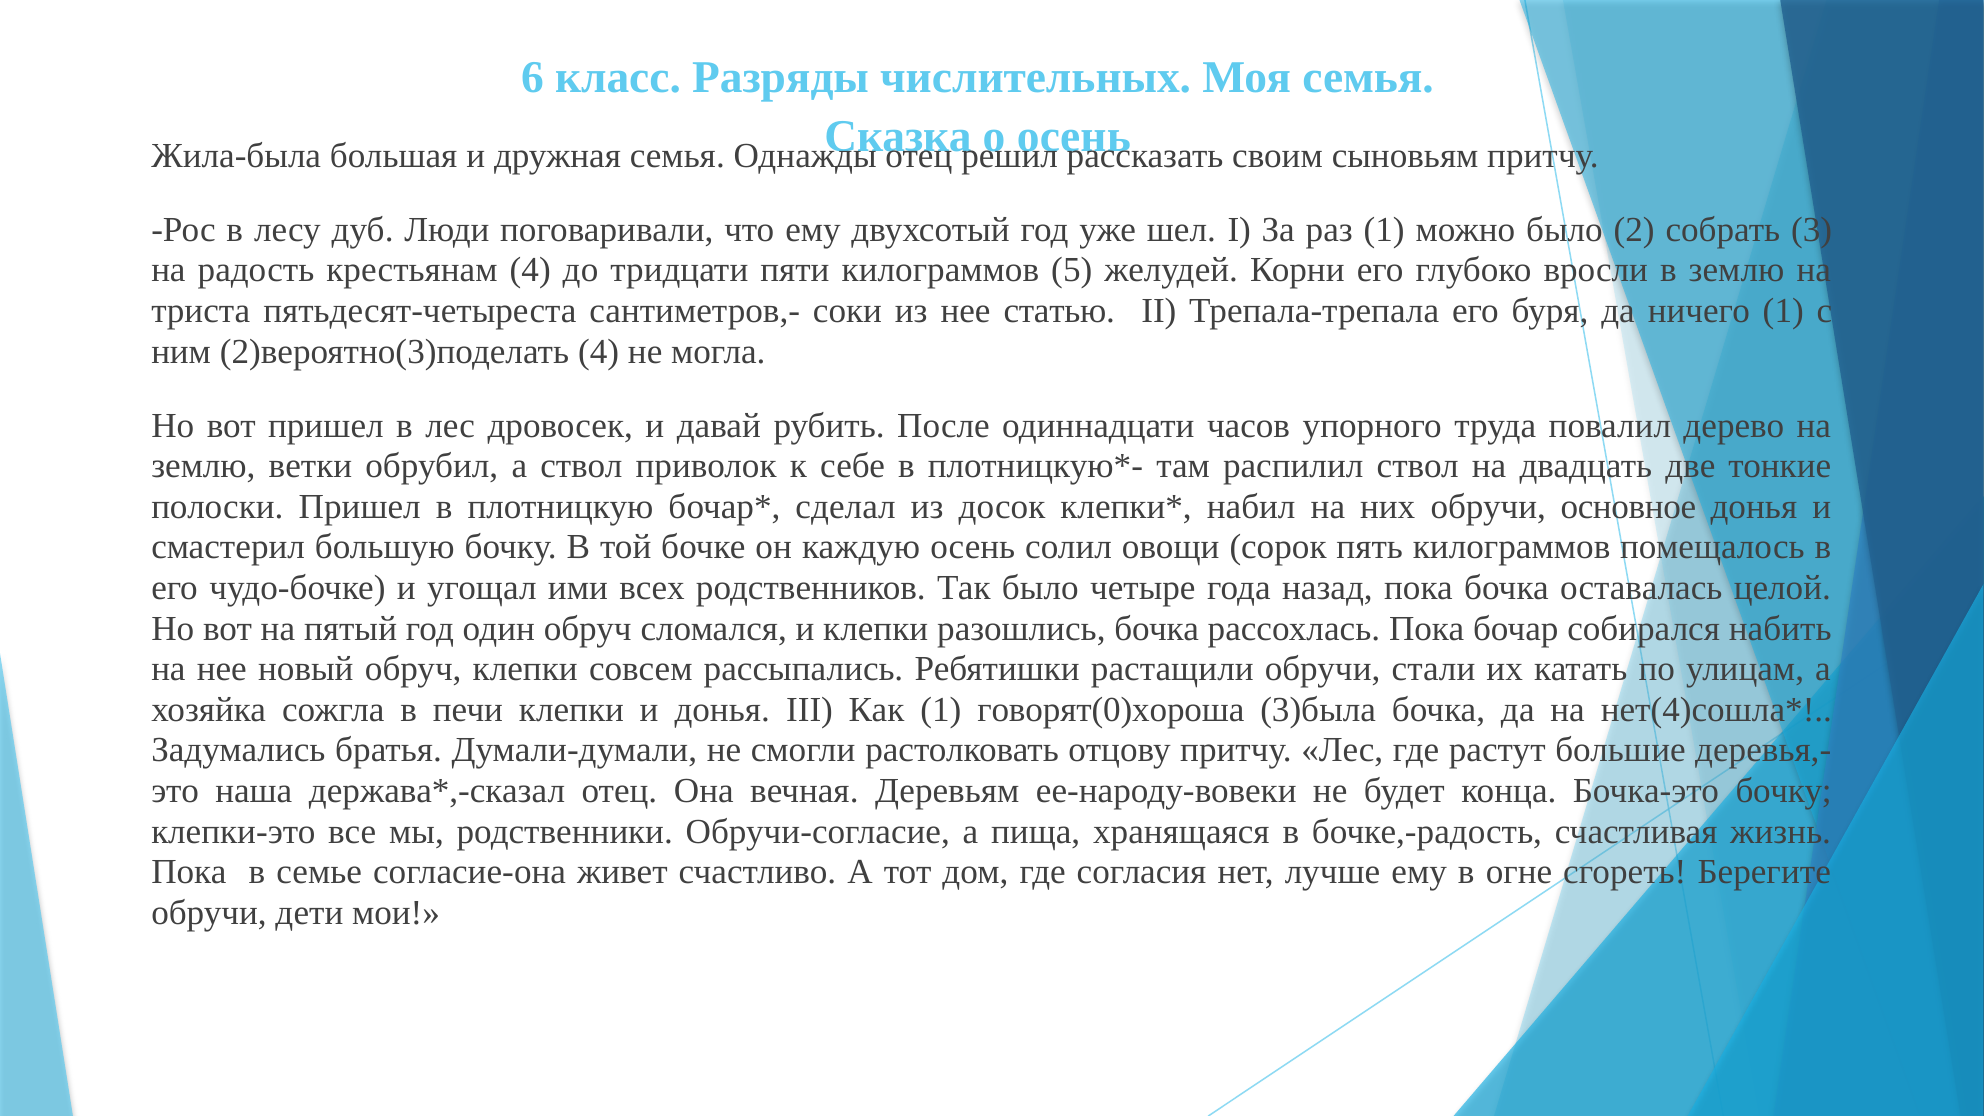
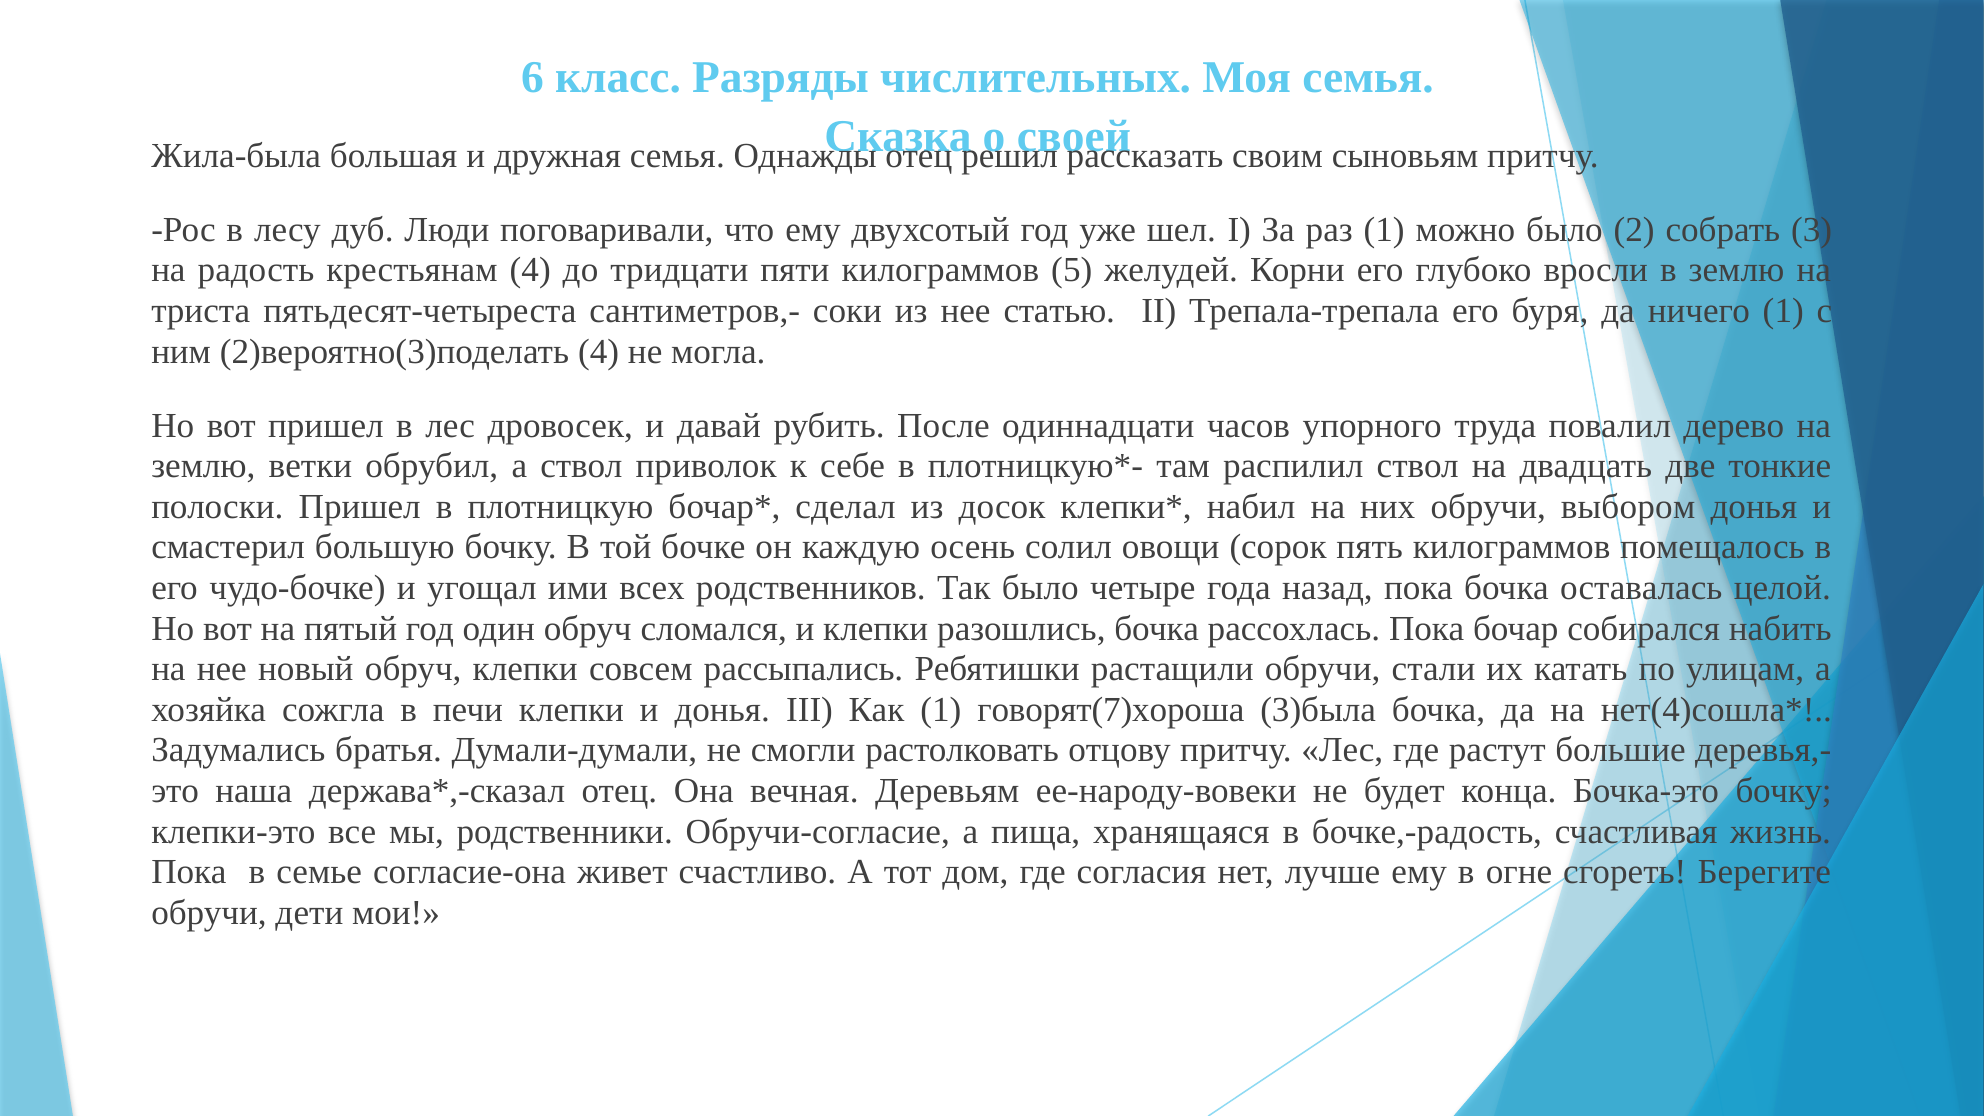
осень: осень -> своей (1074, 136)
основное: основное -> выбором (1628, 507)
говорят(0)хороша: говорят(0)хороша -> говорят(7)хороша (1111, 710)
